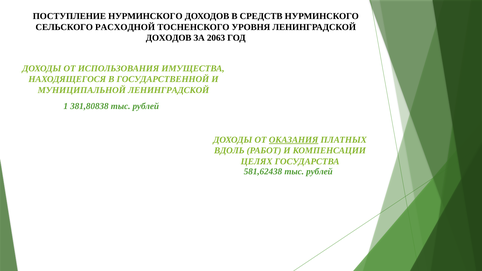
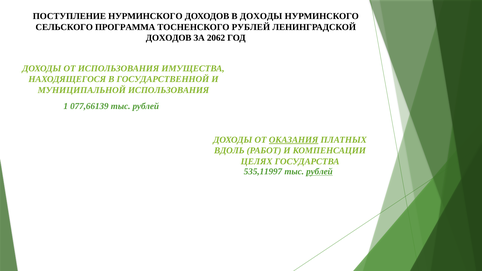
В СРЕДСТВ: СРЕДСТВ -> ДОХОДЫ (261, 16)
РАСХОДНОЙ: РАСХОДНОЙ -> ПРОГРАММА (125, 27)
ТОСНЕНСКОГО УРОВНЯ: УРОВНЯ -> РУБЛЕЙ (251, 27)
2063: 2063 -> 2062 (216, 38)
МУНИЦИПАЛЬНОЙ ЛЕНИНГРАДСКОЙ: ЛЕНИНГРАДСКОЙ -> ИСПОЛЬЗОВАНИЯ (169, 90)
381,80838: 381,80838 -> 077,66139 (89, 106)
581,62438: 581,62438 -> 535,11997 (263, 172)
рублей underline: none -> present (319, 172)
